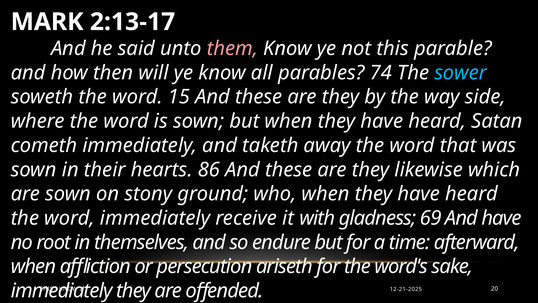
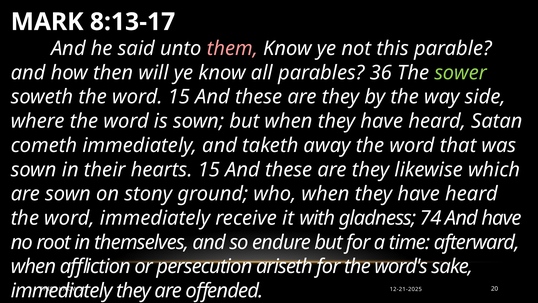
2:13-17: 2:13-17 -> 8:13-17 (133, 22)
74: 74 -> 36 (381, 73)
sower colour: light blue -> light green (461, 73)
hearts 86: 86 -> 15 (209, 169)
69: 69 -> 74 (431, 218)
